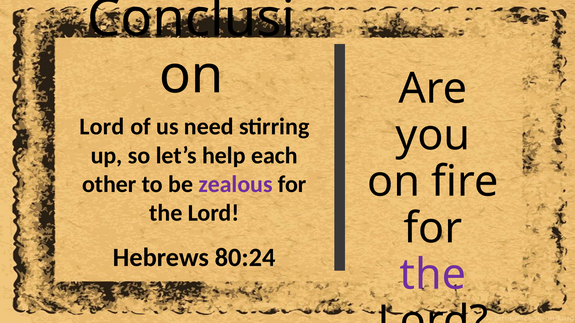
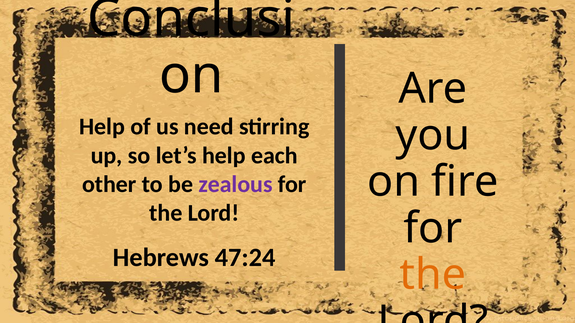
Lord: Lord -> Help (102, 127)
80:24: 80:24 -> 47:24 (245, 258)
the colour: purple -> orange (433, 275)
